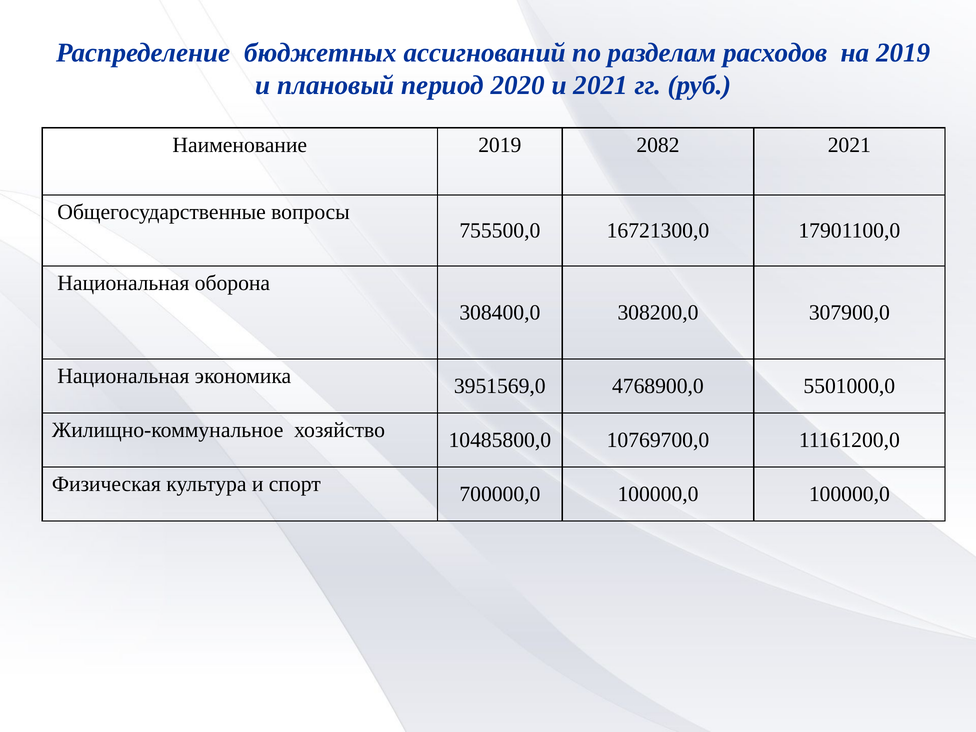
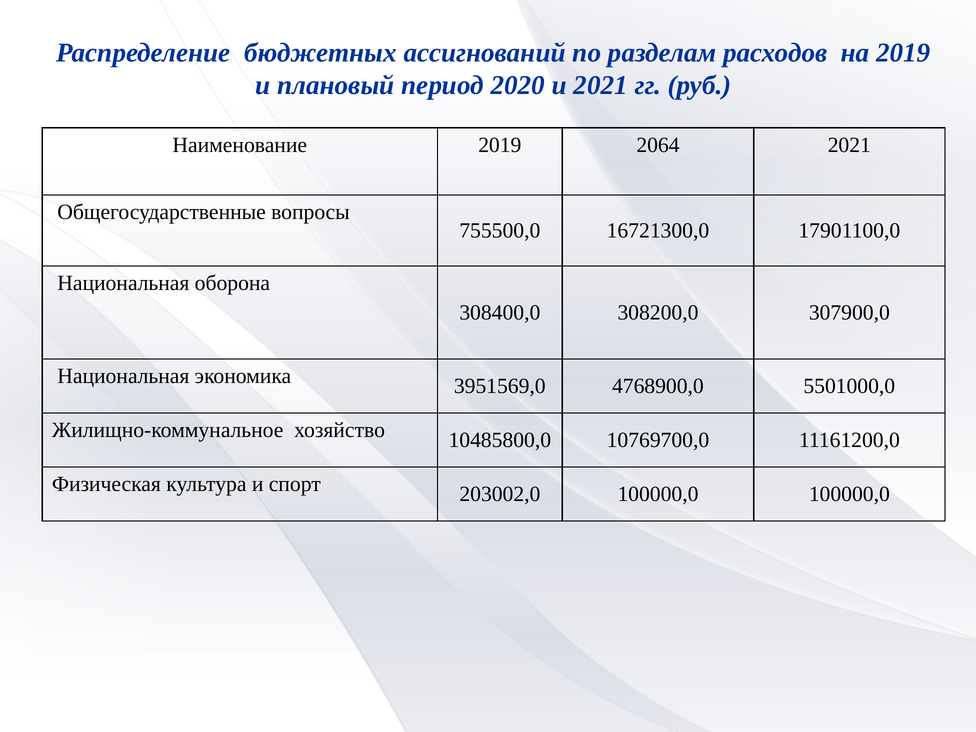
2082: 2082 -> 2064 (658, 145)
700000,0: 700000,0 -> 203002,0 (500, 494)
